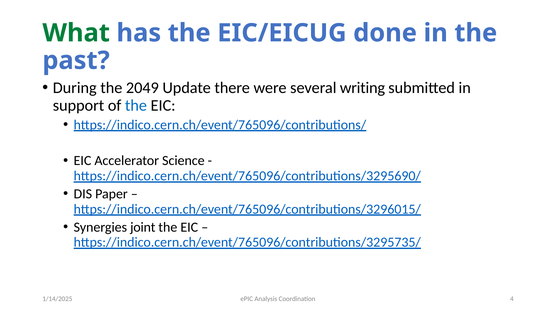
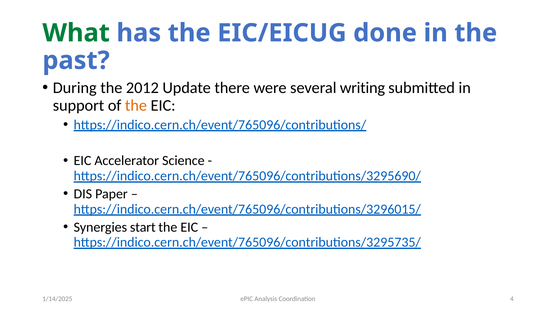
2049: 2049 -> 2012 (142, 88)
the colour: blue -> orange (136, 105)
joint: joint -> start (143, 227)
